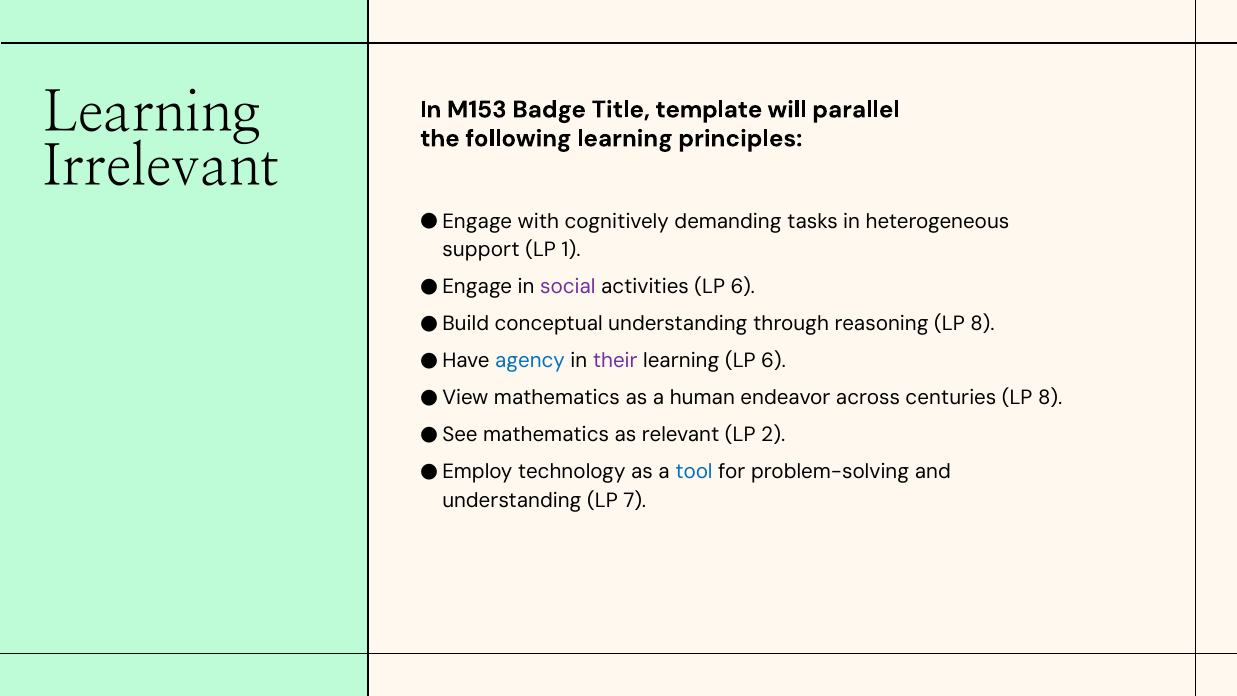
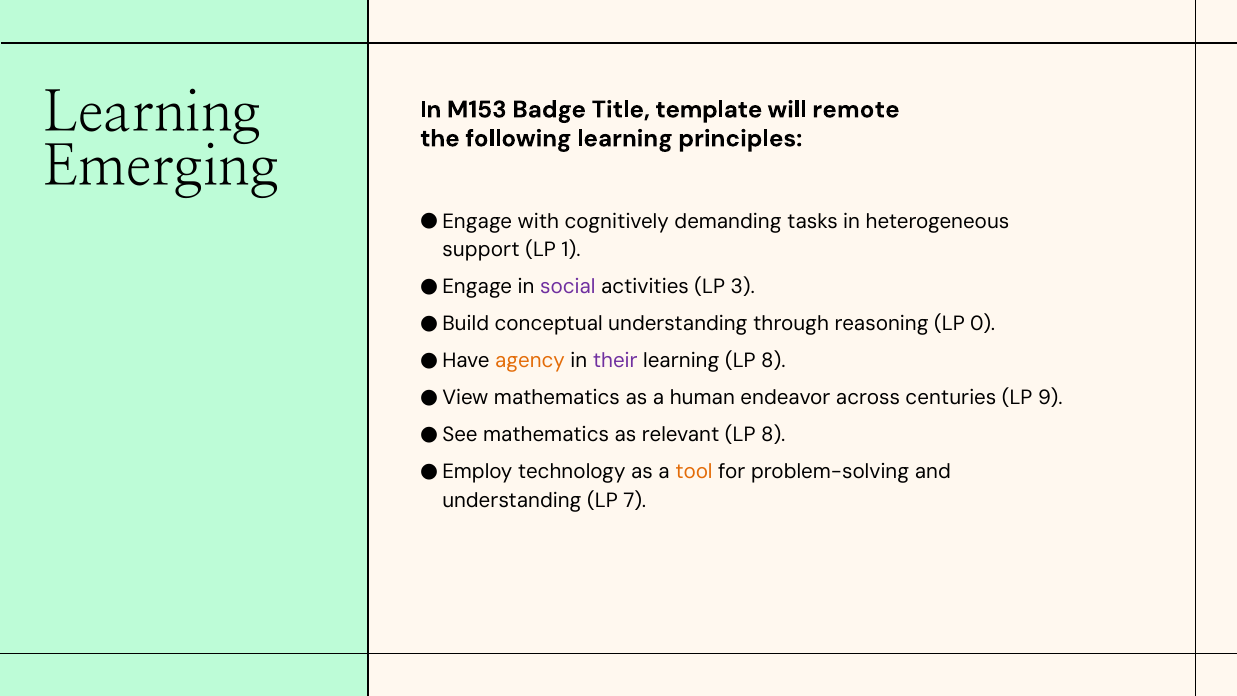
parallel: parallel -> remote (856, 109)
Irrelevant: Irrelevant -> Emerging (162, 167)
activities LP 6: 6 -> 3 (743, 287)
reasoning LP 8: 8 -> 0 (983, 324)
agency colour: blue -> orange (530, 361)
learning LP 6: 6 -> 8 (773, 361)
centuries LP 8: 8 -> 9 (1050, 398)
relevant LP 2: 2 -> 8 (773, 435)
tool colour: blue -> orange (694, 472)
